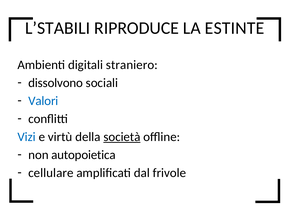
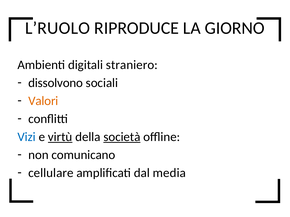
L’STABILI: L’STABILI -> L’RUOLO (58, 28)
ESTINTE: ESTINTE -> GIORNO (235, 28)
Valori colour: blue -> orange (43, 101)
virtù underline: none -> present (60, 137)
autopoietica: autopoietica -> comunicano (83, 155)
frivole: frivole -> media (169, 173)
